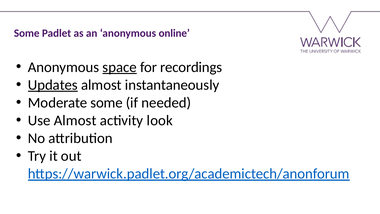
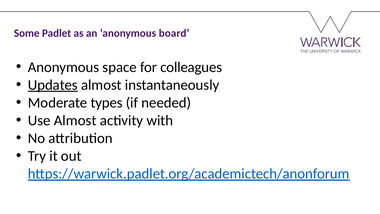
online: online -> board (174, 33)
space underline: present -> none (120, 67)
recordings: recordings -> colleagues (191, 67)
Moderate some: some -> types (107, 103)
look: look -> with (160, 120)
